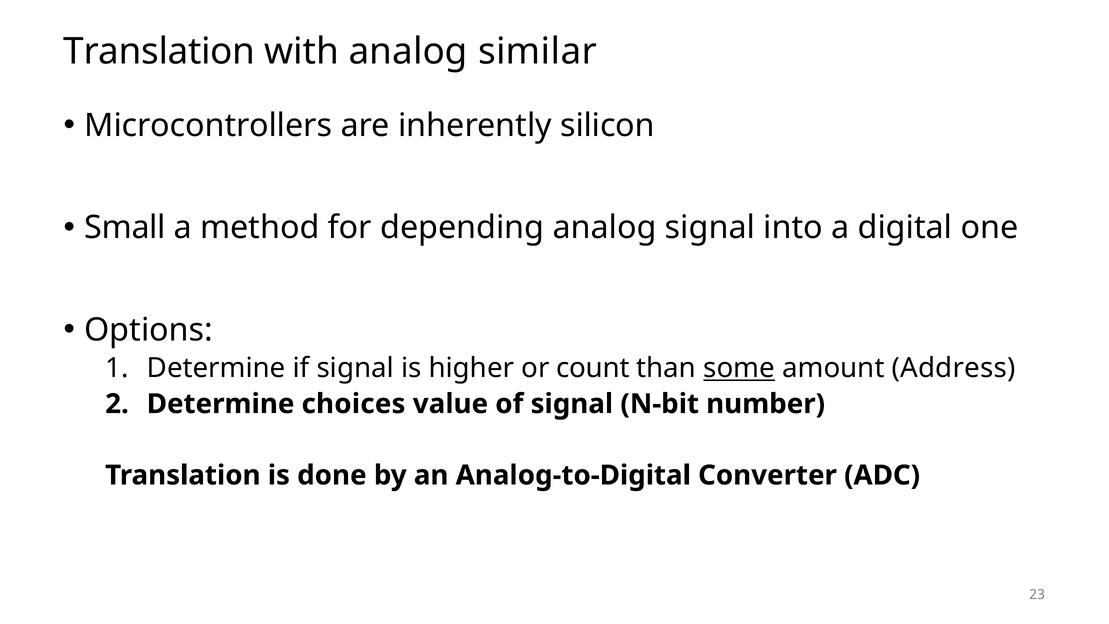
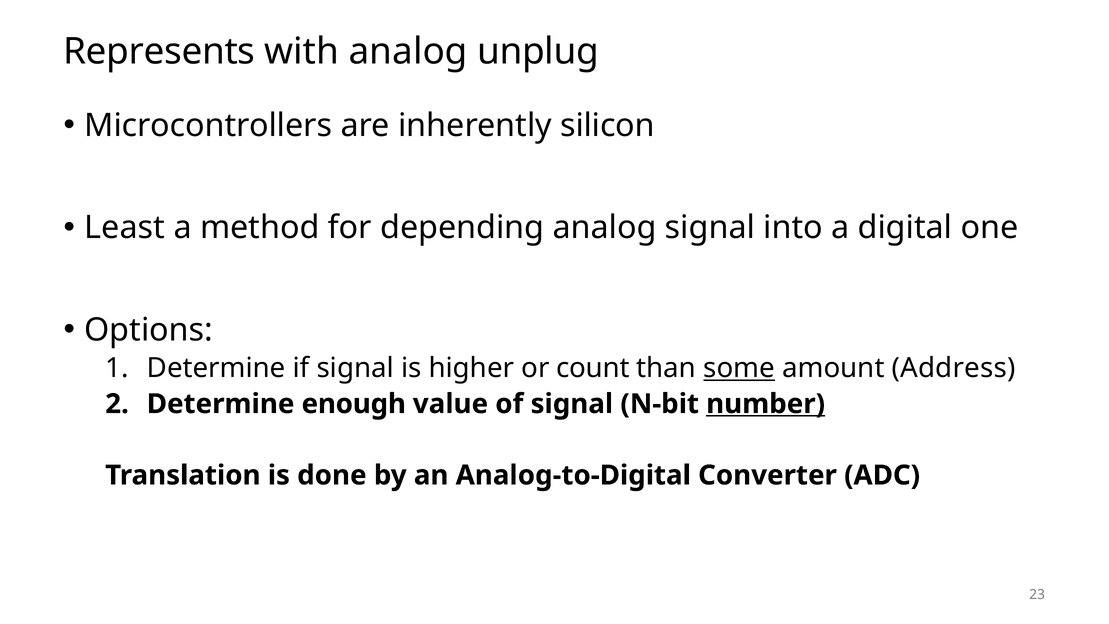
Translation: Translation -> Represents (159, 52)
similar: similar -> unplug (538, 52)
Small: Small -> Least (125, 228)
choices: choices -> enough (354, 404)
number underline: none -> present (766, 404)
